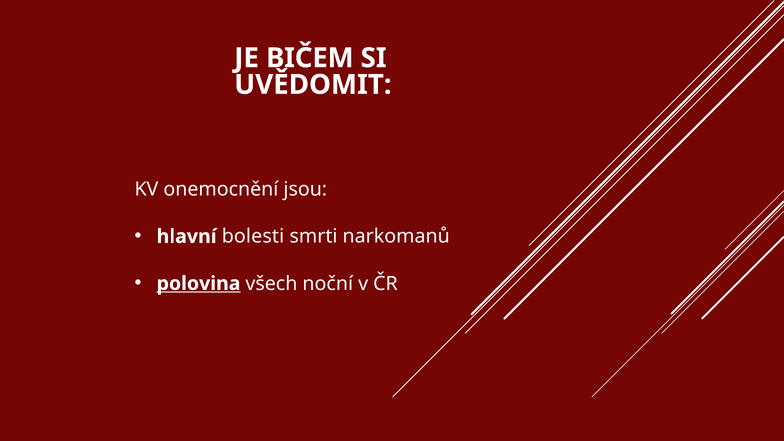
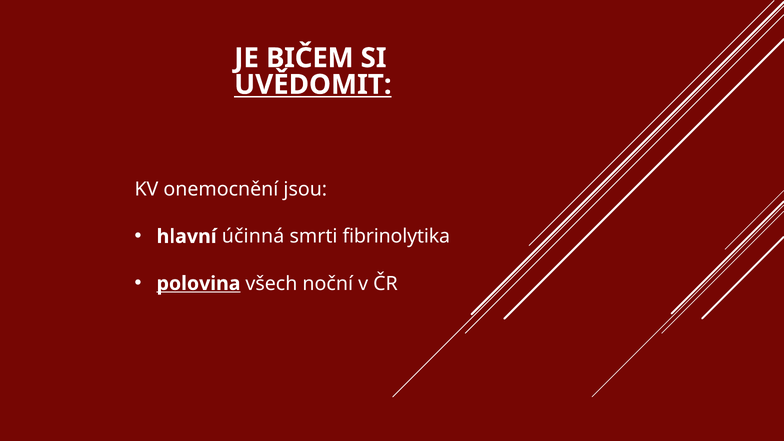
UVĚDOMIT underline: none -> present (313, 85)
bolesti: bolesti -> účinná (253, 237)
narkomanů: narkomanů -> fibrinolytika (396, 237)
